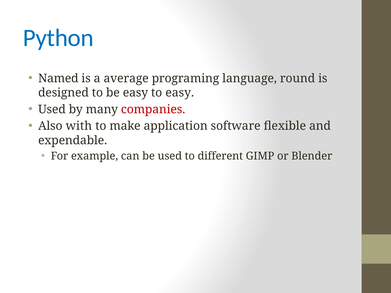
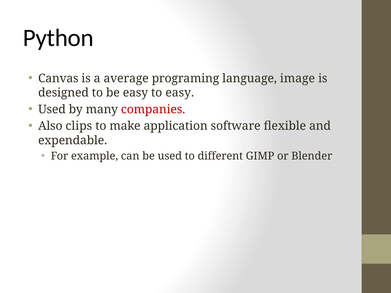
Python colour: blue -> black (58, 38)
Named: Named -> Canvas (58, 78)
round: round -> image (297, 78)
with: with -> clips (79, 126)
